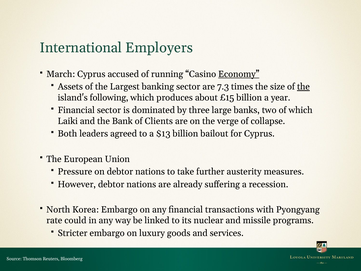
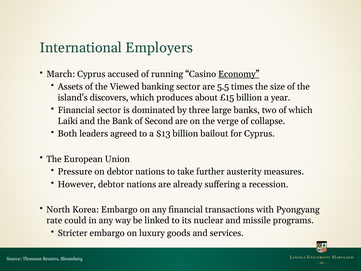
Largest: Largest -> Viewed (125, 87)
7.3: 7.3 -> 5.5 (223, 87)
the underline: present -> none (303, 87)
following: following -> discovers (109, 98)
Clients: Clients -> Second (159, 121)
